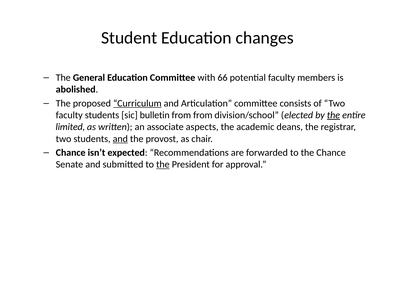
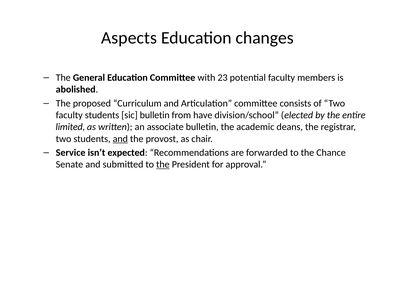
Student: Student -> Aspects (129, 38)
66: 66 -> 23 (223, 78)
Curriculum underline: present -> none (137, 103)
from from: from -> have (203, 115)
the underline: present -> none (333, 115)
associate aspects: aspects -> bulletin (202, 127)
Chance: Chance -> Service (71, 153)
